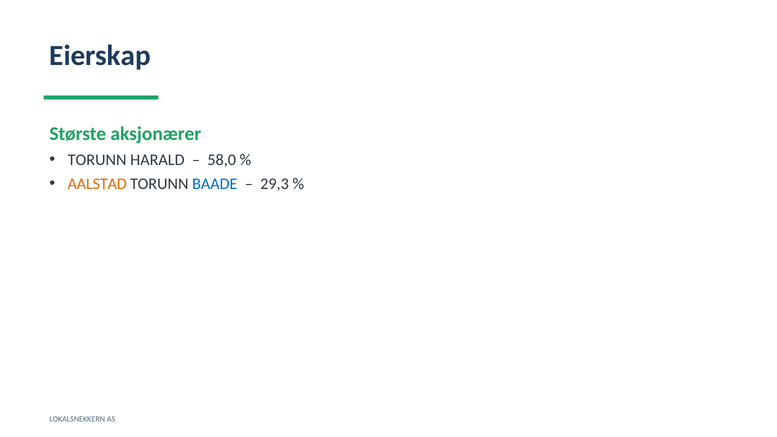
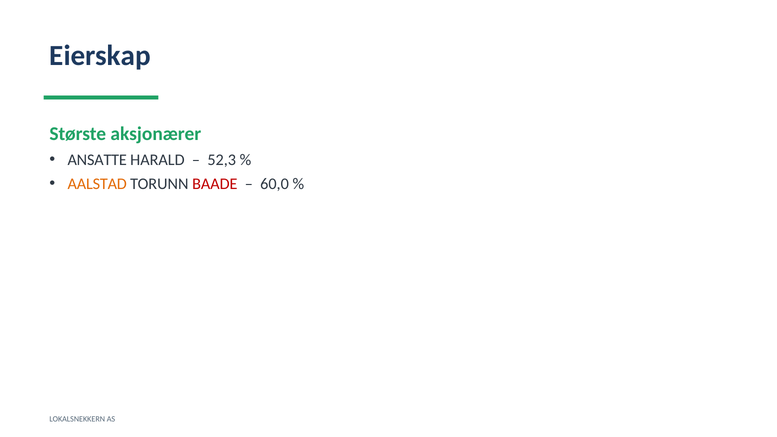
TORUNN: TORUNN -> ANSATTE (97, 160)
58,0: 58,0 -> 52,3 (222, 160)
BAADE colour: blue -> red (215, 184)
29,3: 29,3 -> 60,0 (275, 184)
